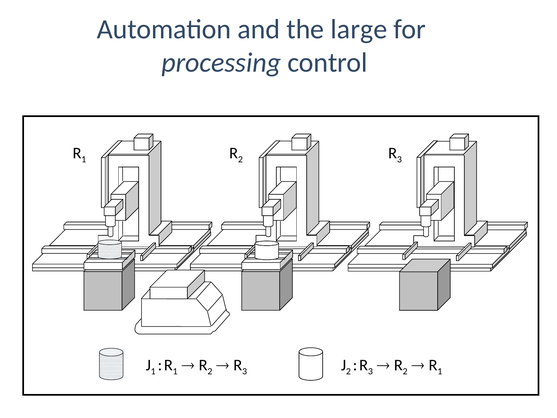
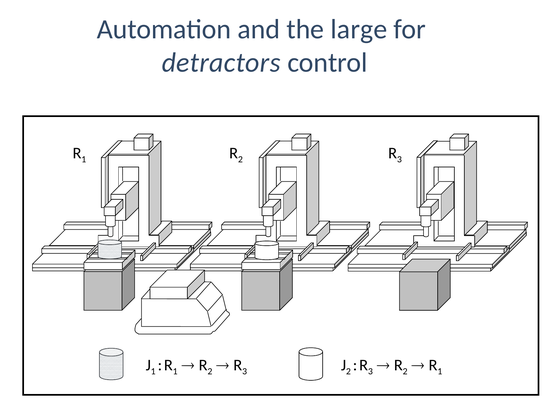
processing: processing -> detractors (221, 63)
